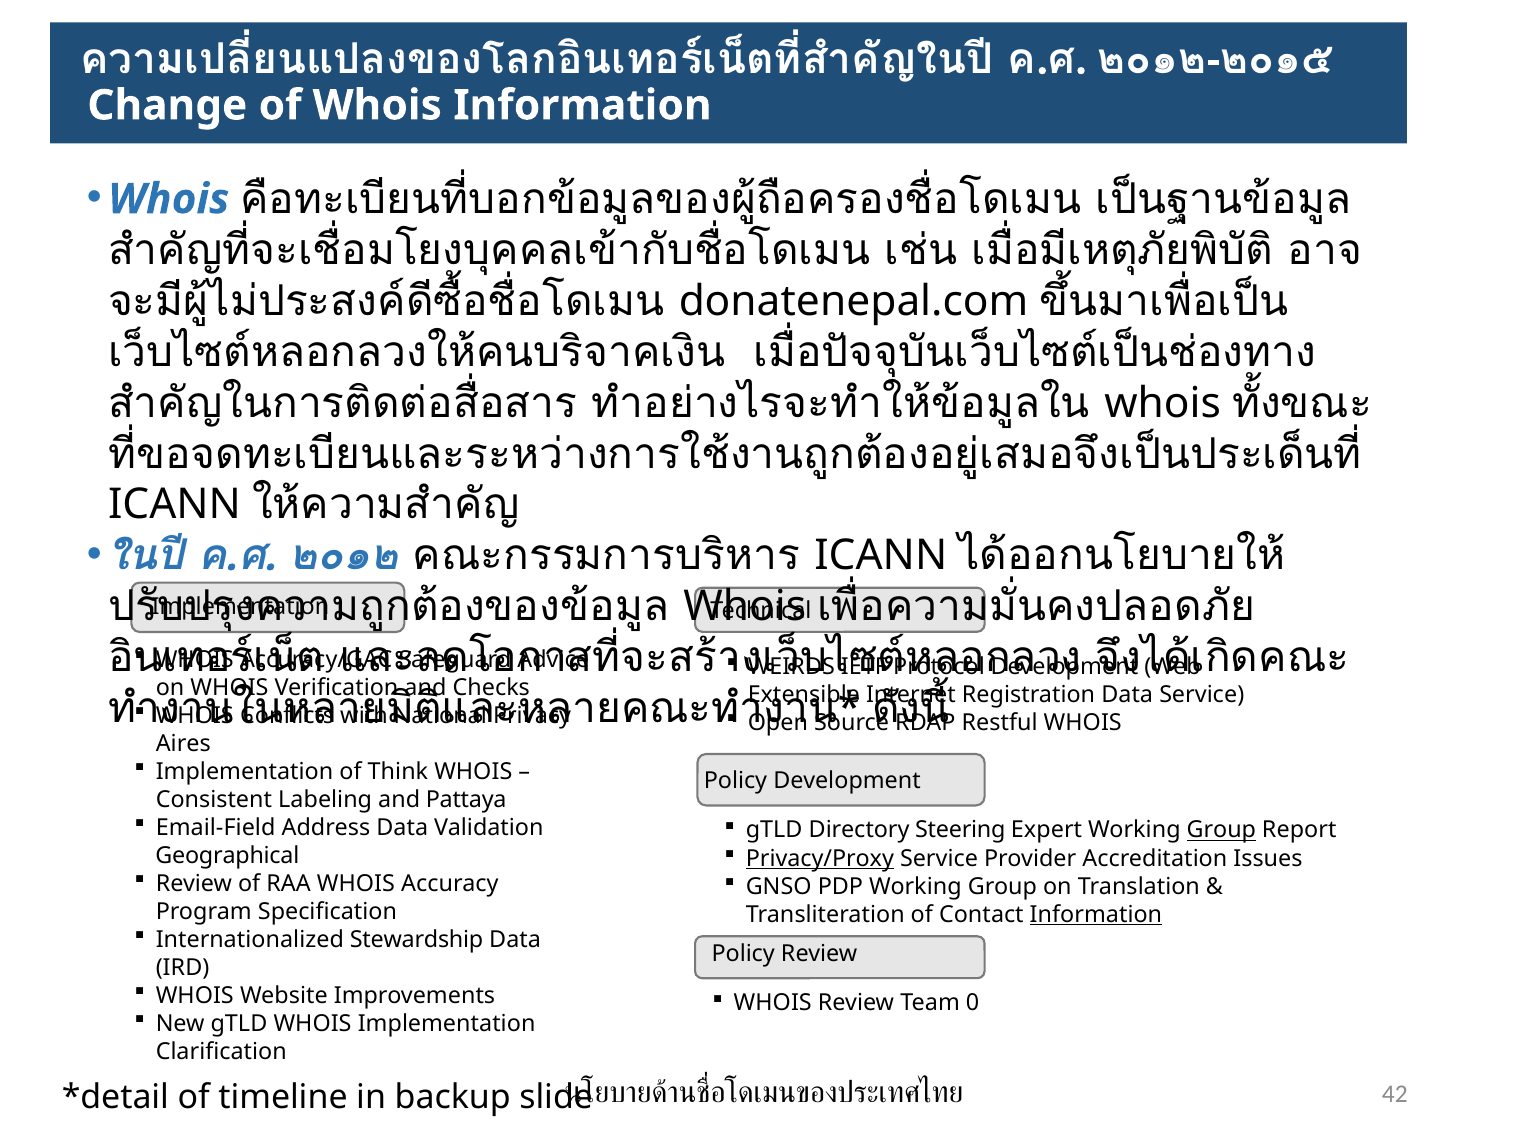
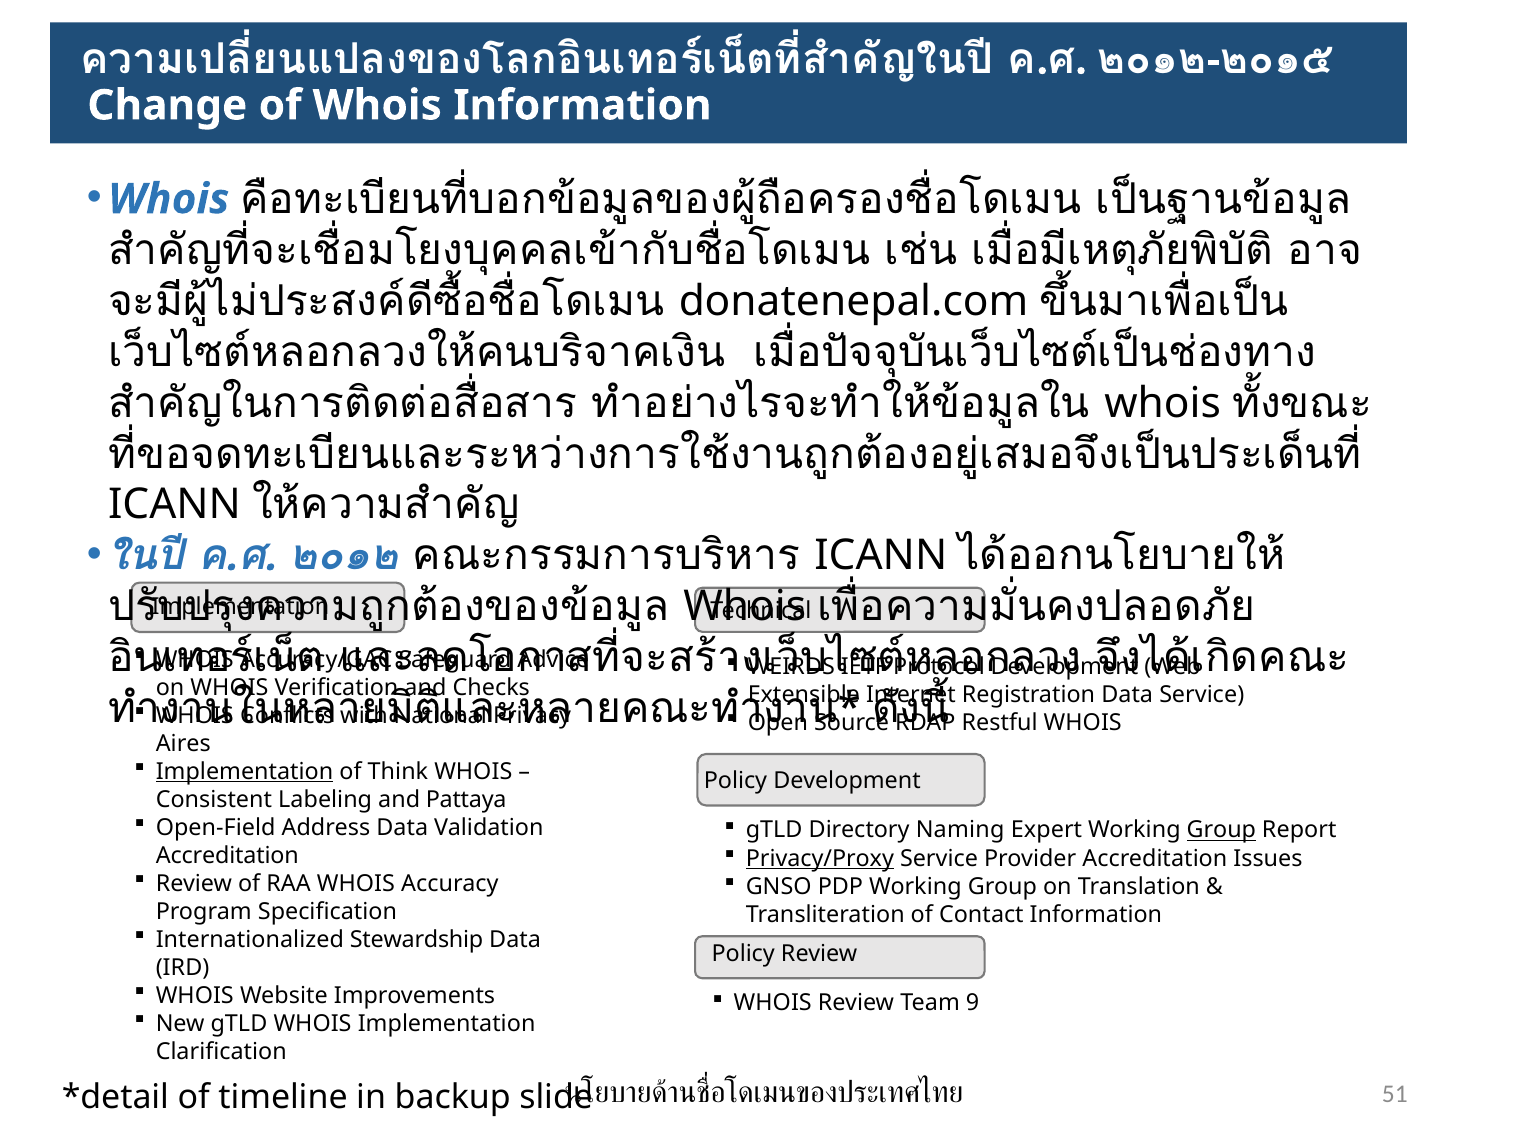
Implementation underline: none -> present (245, 772)
Email-Field: Email-Field -> Open-Field (216, 828)
Steering: Steering -> Naming (960, 830)
Geographical: Geographical -> Accreditation (227, 856)
Information underline: present -> none (1096, 914)
0: 0 -> 9 (973, 1003)
42: 42 -> 51 (1395, 1094)
